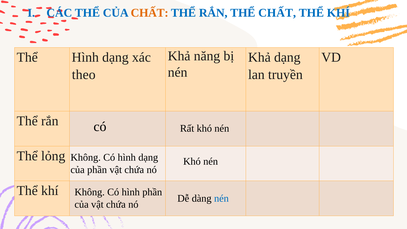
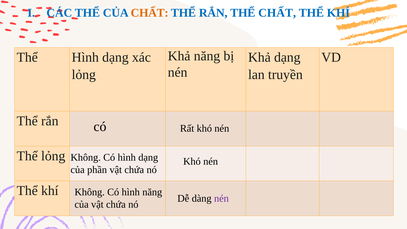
theo: theo -> lỏng (84, 75)
hình phần: phần -> năng (152, 192)
nén colour: blue -> purple (221, 198)
